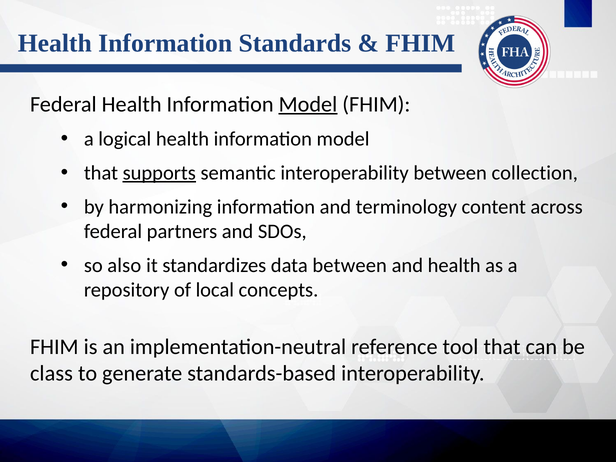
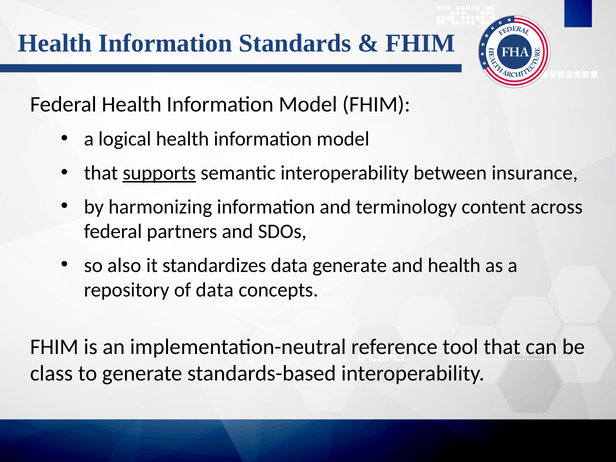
Model underline: present -> none (308, 104)
collection: collection -> insurance (535, 173)
data between: between -> generate (350, 265)
of local: local -> data (215, 290)
